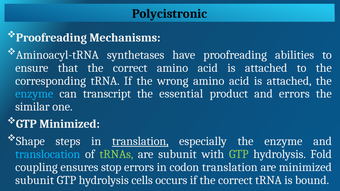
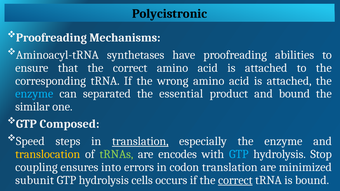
transcript: transcript -> separated (107, 94)
and errors: errors -> bound (294, 94)
GTP Minimized: Minimized -> Composed (69, 124)
Shape: Shape -> Speed (30, 141)
translocation colour: light blue -> yellow (48, 154)
are subunit: subunit -> encodes (178, 154)
GTP colour: light green -> light blue (239, 154)
Fold: Fold -> Stop (321, 154)
stop: stop -> into (111, 167)
correct underline: none -> present (235, 180)
